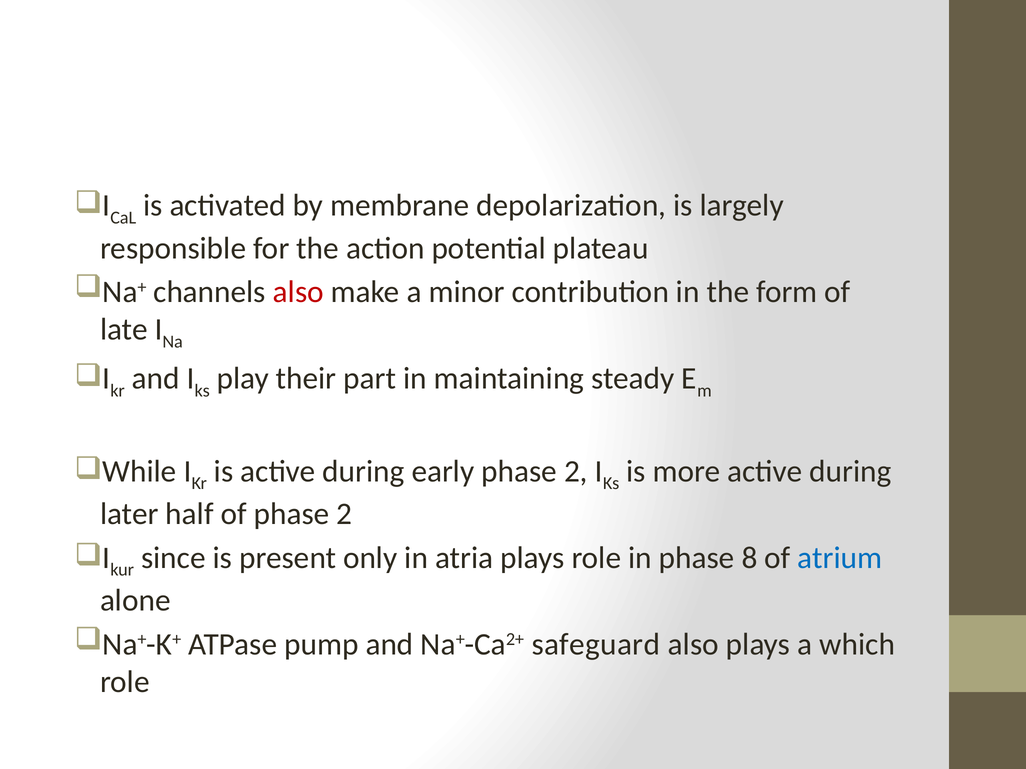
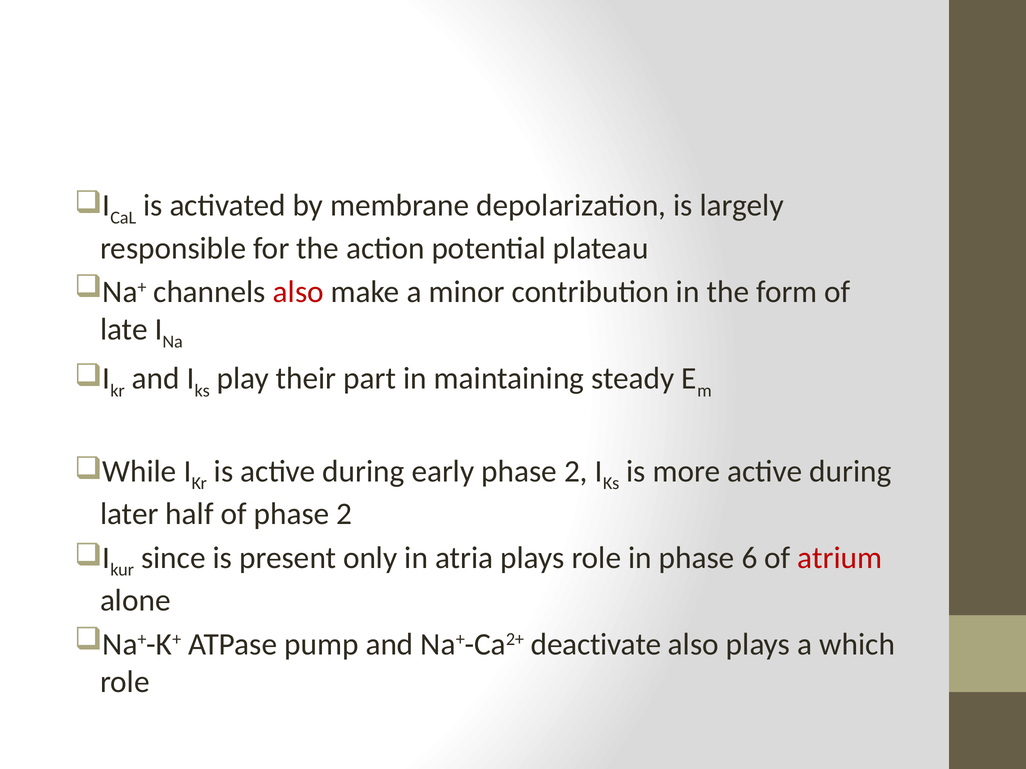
8: 8 -> 6 (749, 558)
atrium colour: blue -> red (840, 558)
safeguard: safeguard -> deactivate (596, 645)
